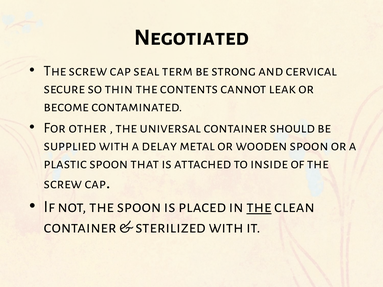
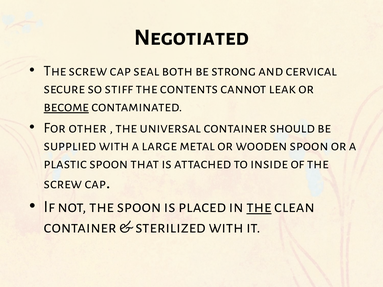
term: term -> both (177, 71)
thin: thin -> stiff (119, 89)
become underline: none -> present (66, 106)
delay: delay -> large (159, 146)
